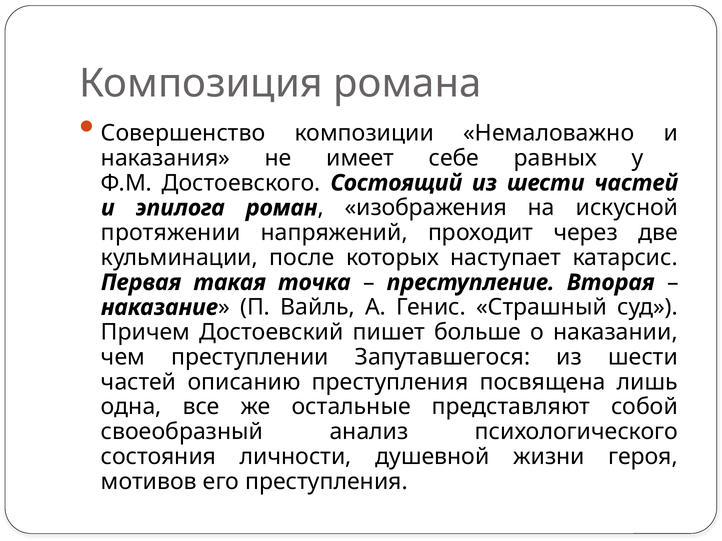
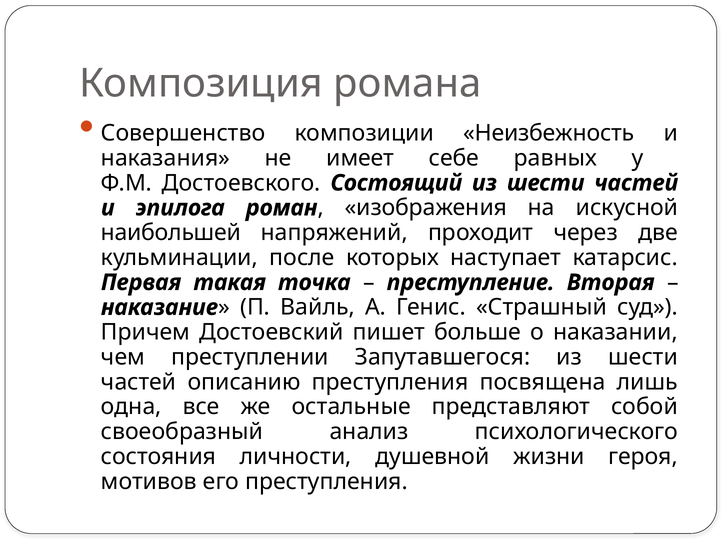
Немаловажно: Немаловажно -> Неизбежность (549, 133)
протяжении: протяжении -> наибольшей (171, 233)
